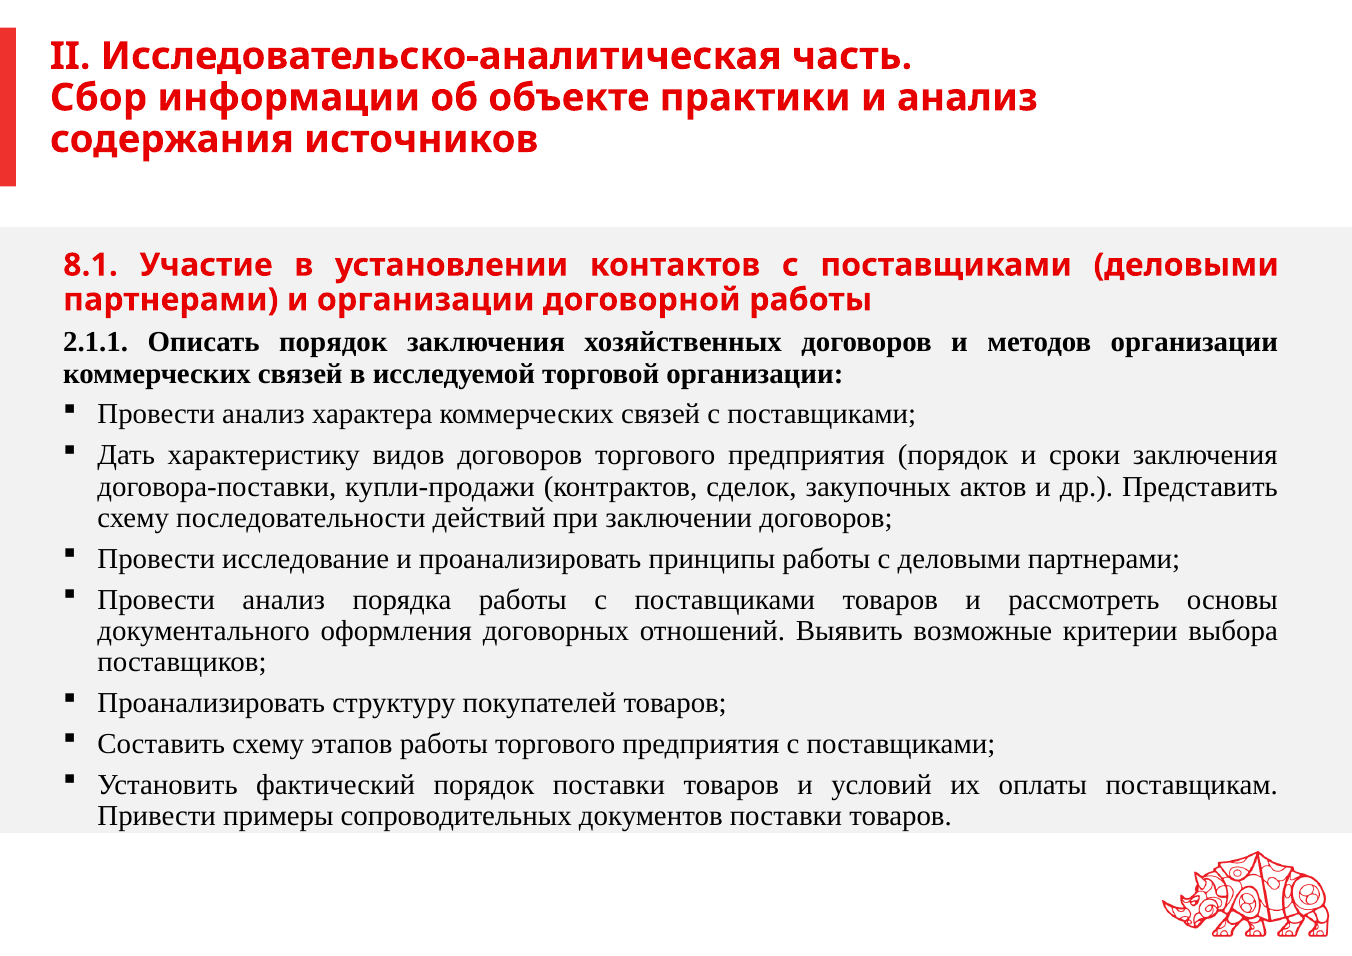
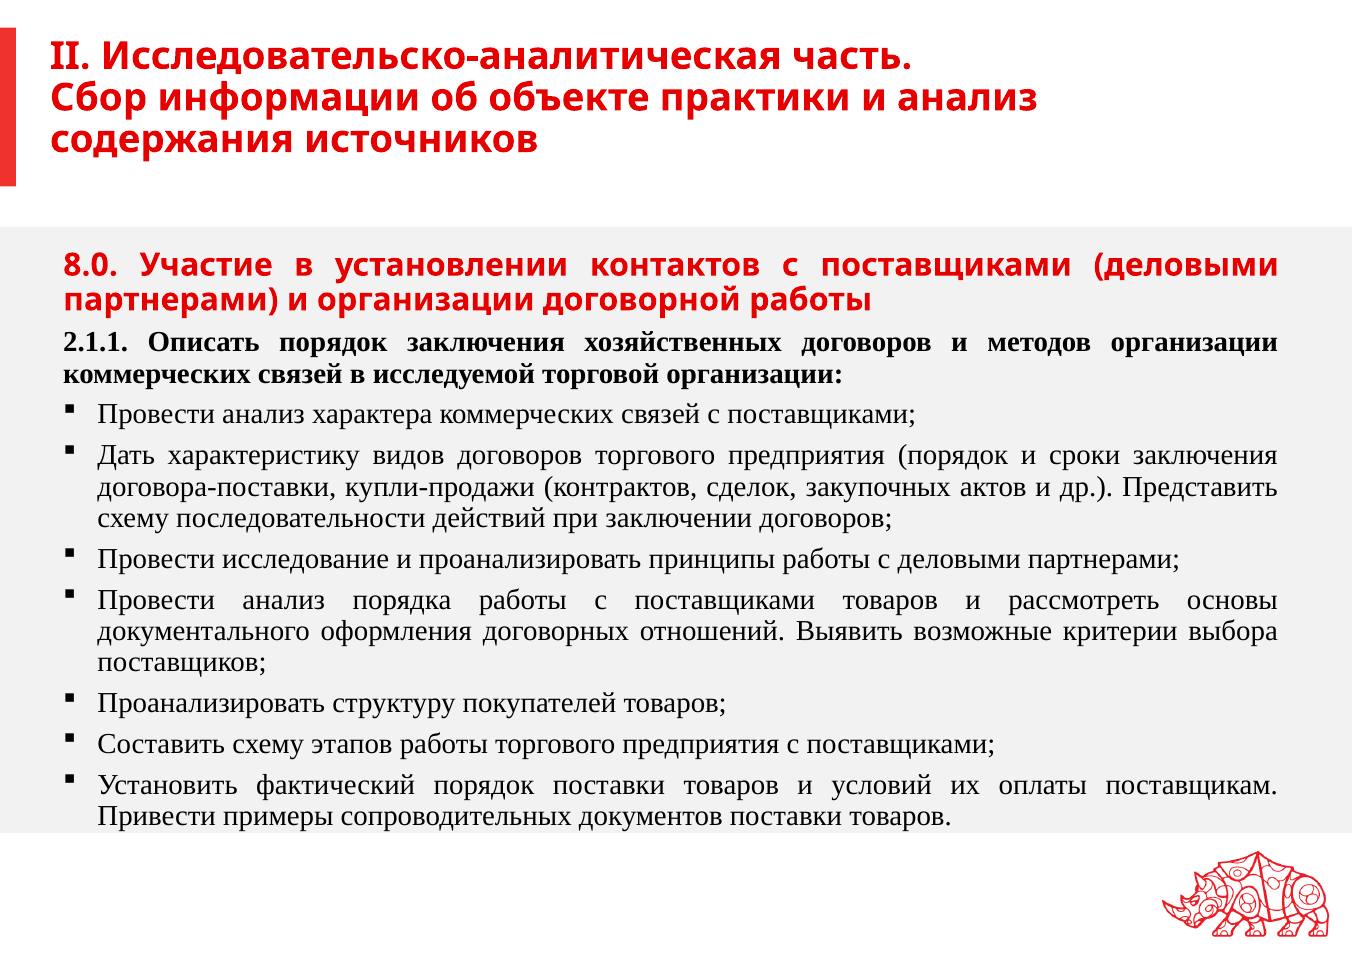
8.1: 8.1 -> 8.0 (90, 265)
